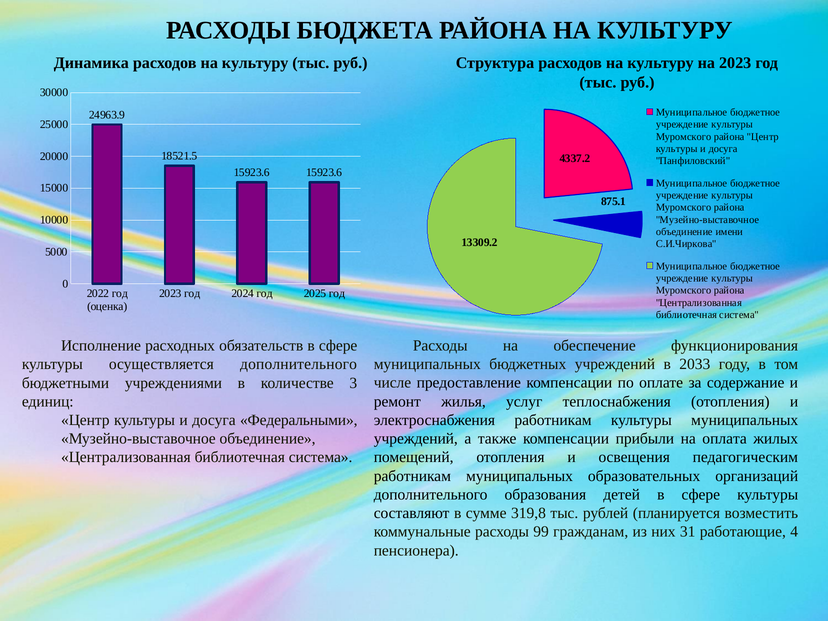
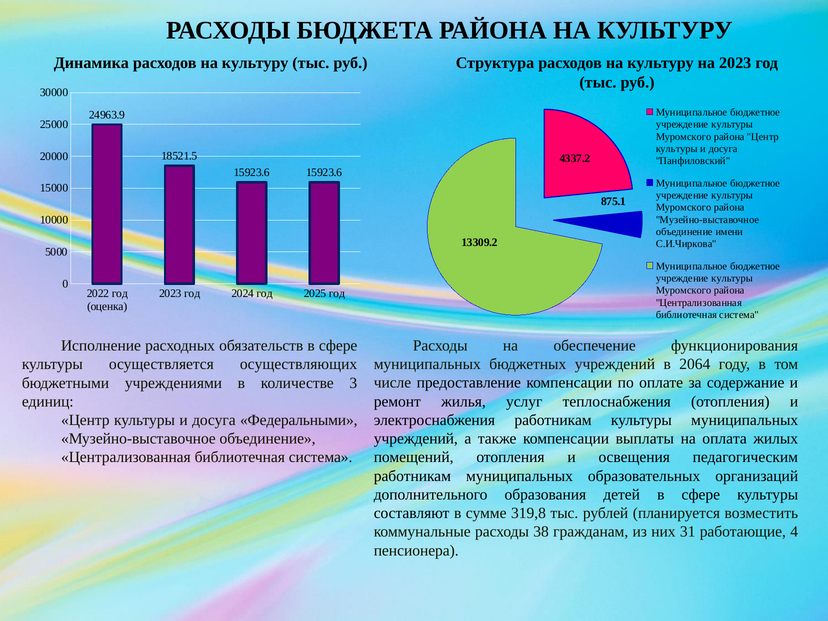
осуществляется дополнительного: дополнительного -> осуществляющих (299, 364)
2033: 2033 -> 2064 (695, 364)
прибыли: прибыли -> выплаты (645, 439)
99: 99 -> 38 (541, 532)
